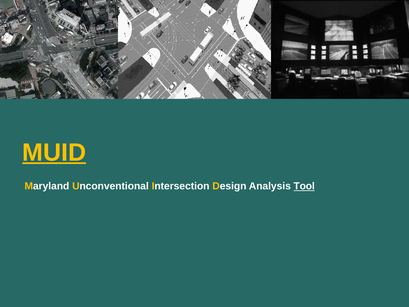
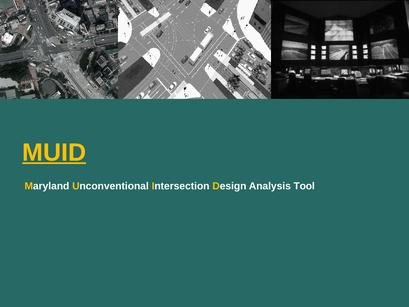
Tool underline: present -> none (304, 186)
